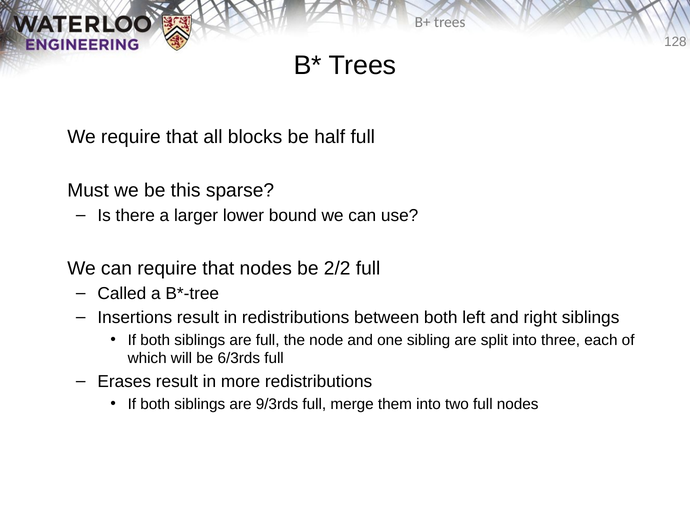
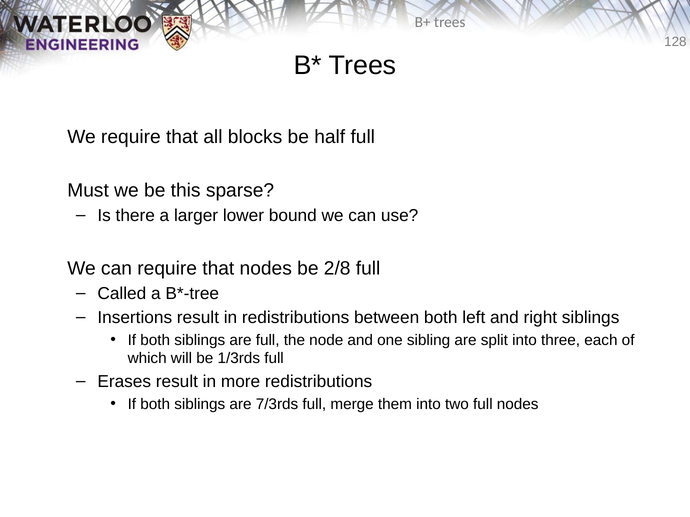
2/2: 2/2 -> 2/8 (337, 269)
6/3rds: 6/3rds -> 1/3rds (239, 359)
9/3rds: 9/3rds -> 7/3rds (277, 404)
